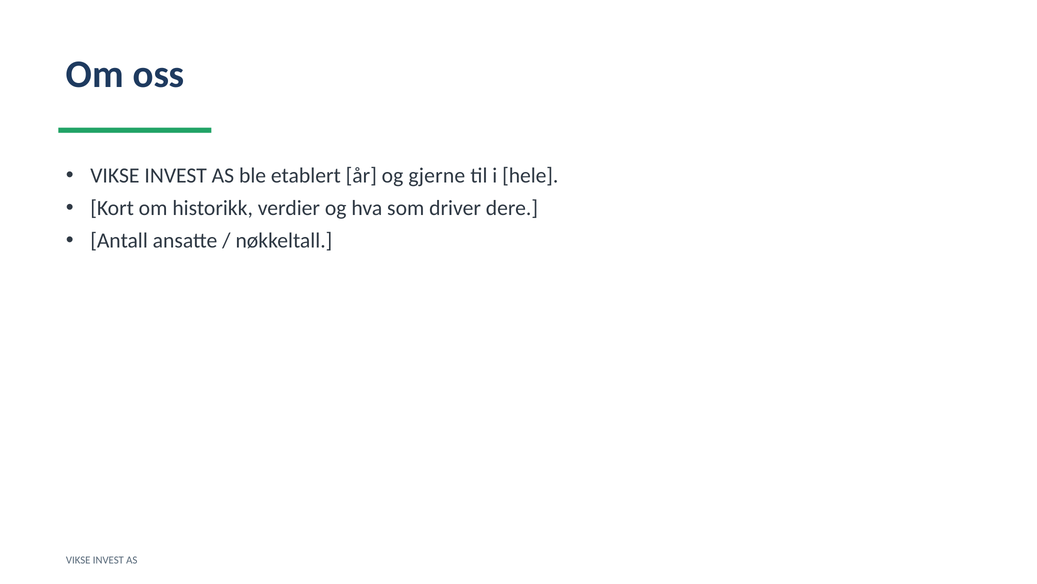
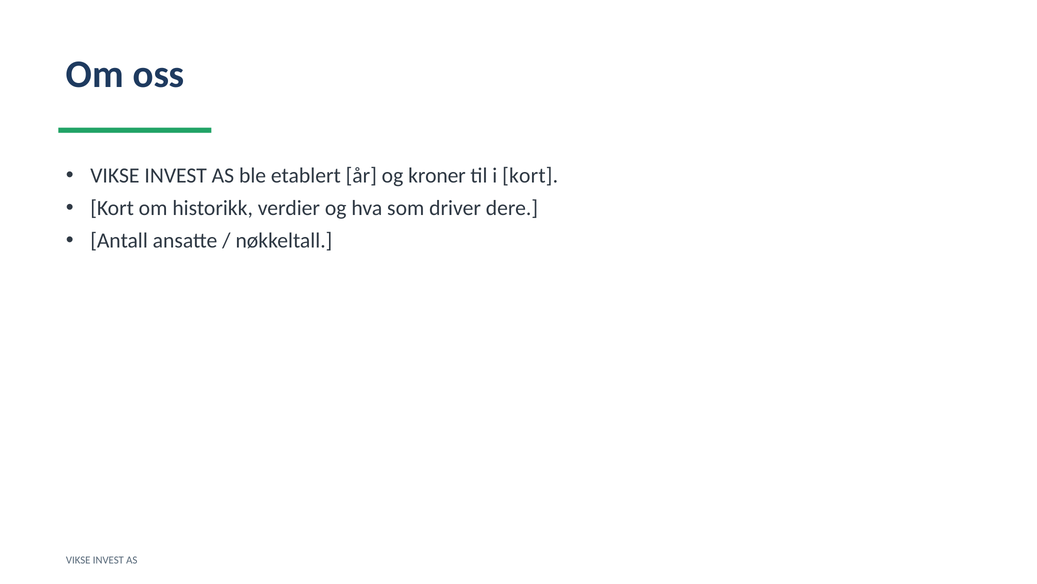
gjerne: gjerne -> kroner (437, 176)
i hele: hele -> kort (530, 176)
